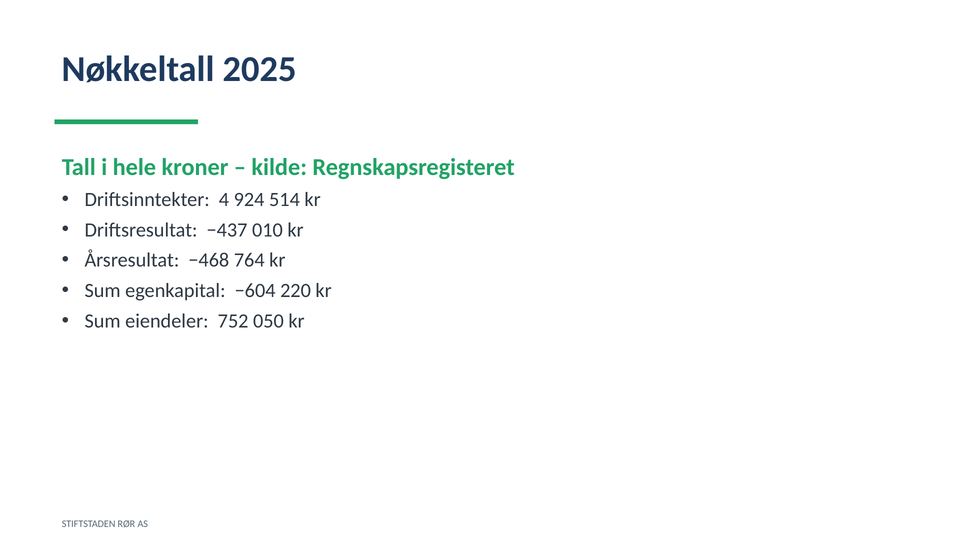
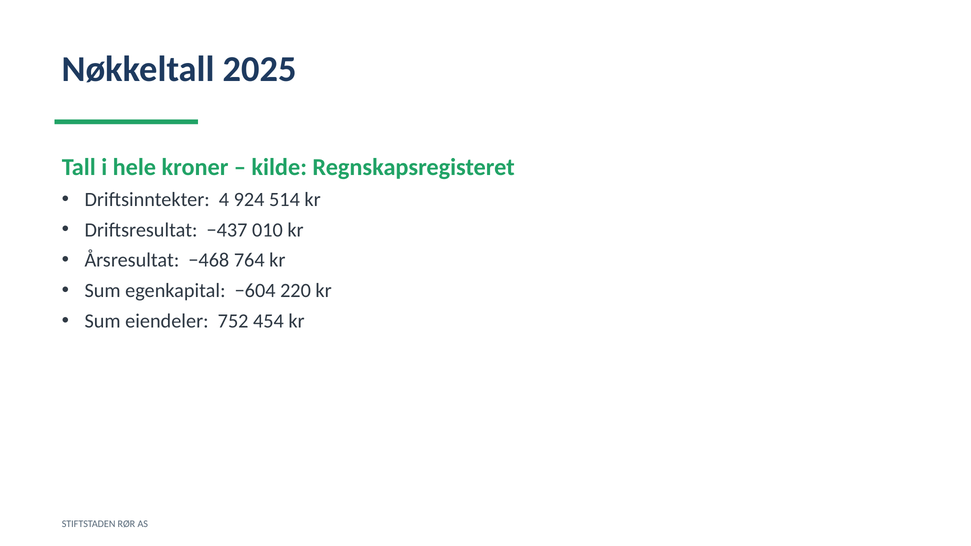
050: 050 -> 454 (268, 321)
